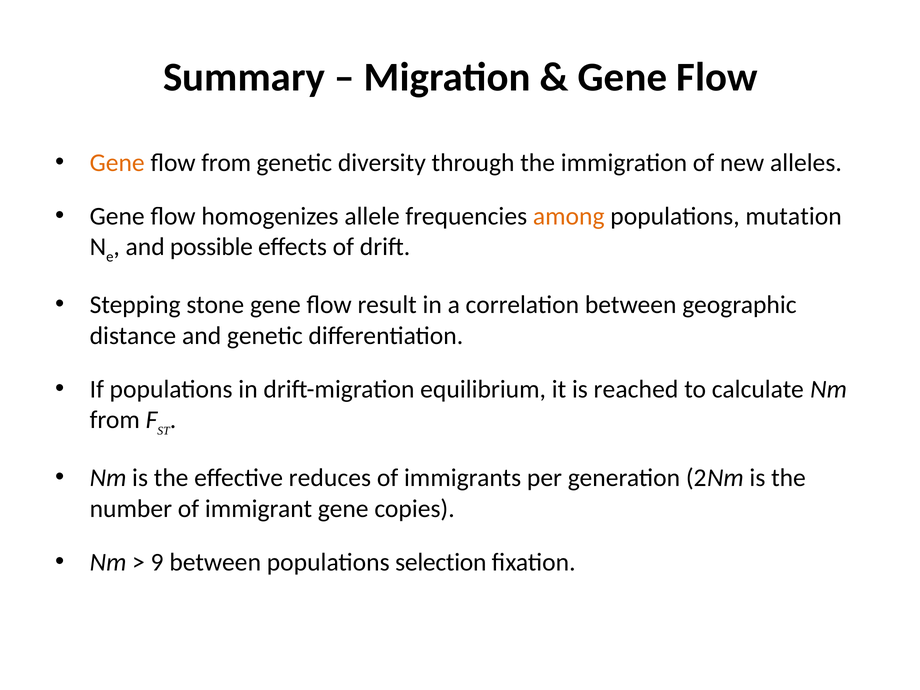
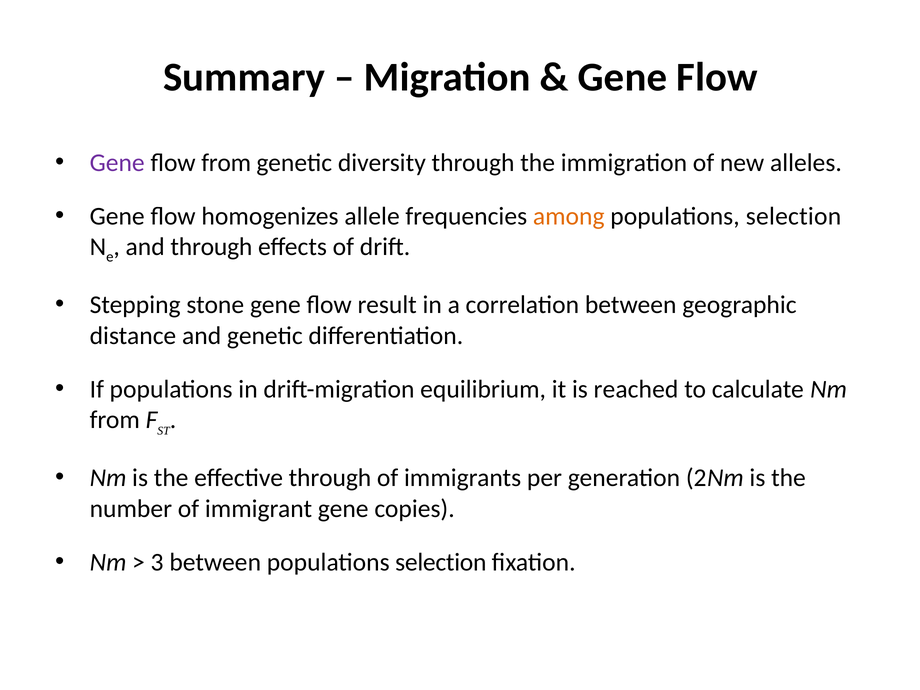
Gene colour: orange -> purple (117, 163)
mutation: mutation -> selection (794, 216)
and possible: possible -> through (211, 247)
effective reduces: reduces -> through (330, 478)
9: 9 -> 3 (157, 562)
